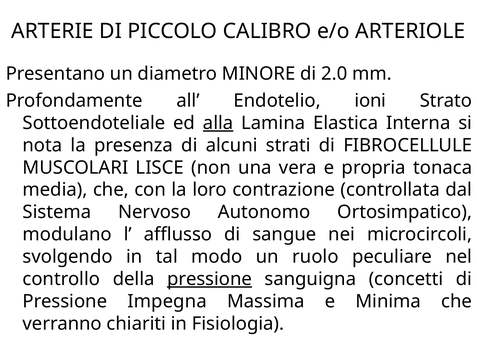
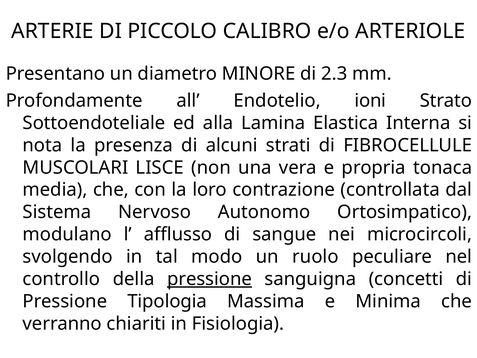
2.0: 2.0 -> 2.3 (334, 74)
alla underline: present -> none (218, 123)
Impegna: Impegna -> Tipologia (167, 301)
